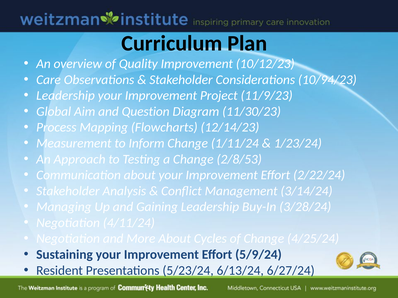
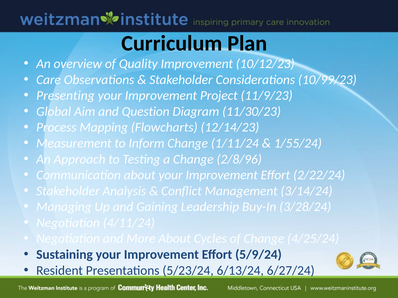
10/94/23: 10/94/23 -> 10/99/23 (327, 80)
Leadership: Leadership -> Presenting (65, 96)
1/23/24: 1/23/24 -> 1/55/24 (298, 144)
2/8/53: 2/8/53 -> 2/8/96 (239, 159)
